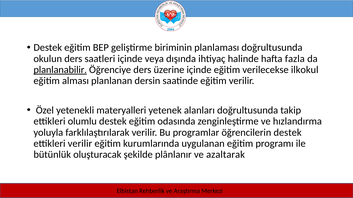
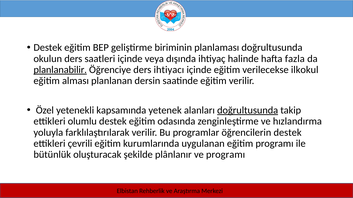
üzerine: üzerine -> ihtiyacı (169, 70)
materyalleri: materyalleri -> kapsamında (121, 111)
doğrultusunda underline: none -> present (248, 111)
ettikleri verilir: verilir -> çevrili (80, 144)
ve azaltarak: azaltarak -> programı (226, 155)
